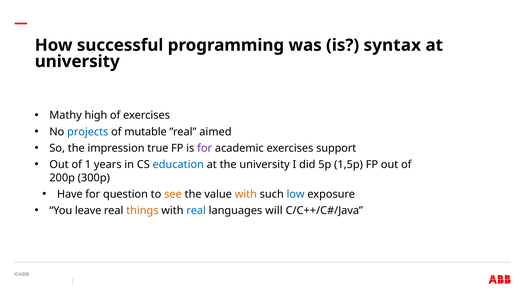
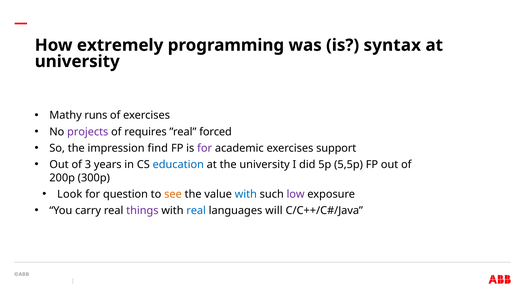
successful: successful -> extremely (120, 45)
high: high -> runs (96, 115)
projects colour: blue -> purple (88, 132)
mutable: mutable -> requires (146, 132)
aimed: aimed -> forced (216, 132)
true: true -> find (158, 148)
1: 1 -> 3 (88, 165)
1,5p: 1,5p -> 5,5p (349, 165)
Have: Have -> Look (70, 194)
with colour: orange -> blue (246, 194)
low colour: blue -> purple (296, 194)
leave: leave -> carry (88, 211)
things colour: orange -> purple (142, 211)
